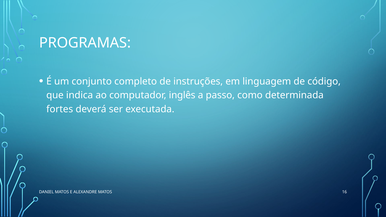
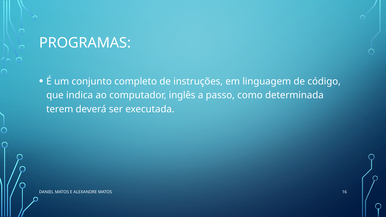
fortes: fortes -> terem (60, 109)
